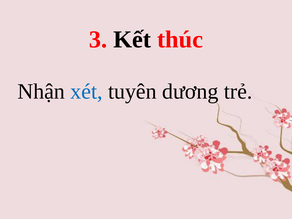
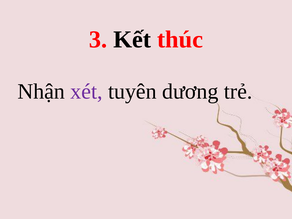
xét colour: blue -> purple (86, 92)
